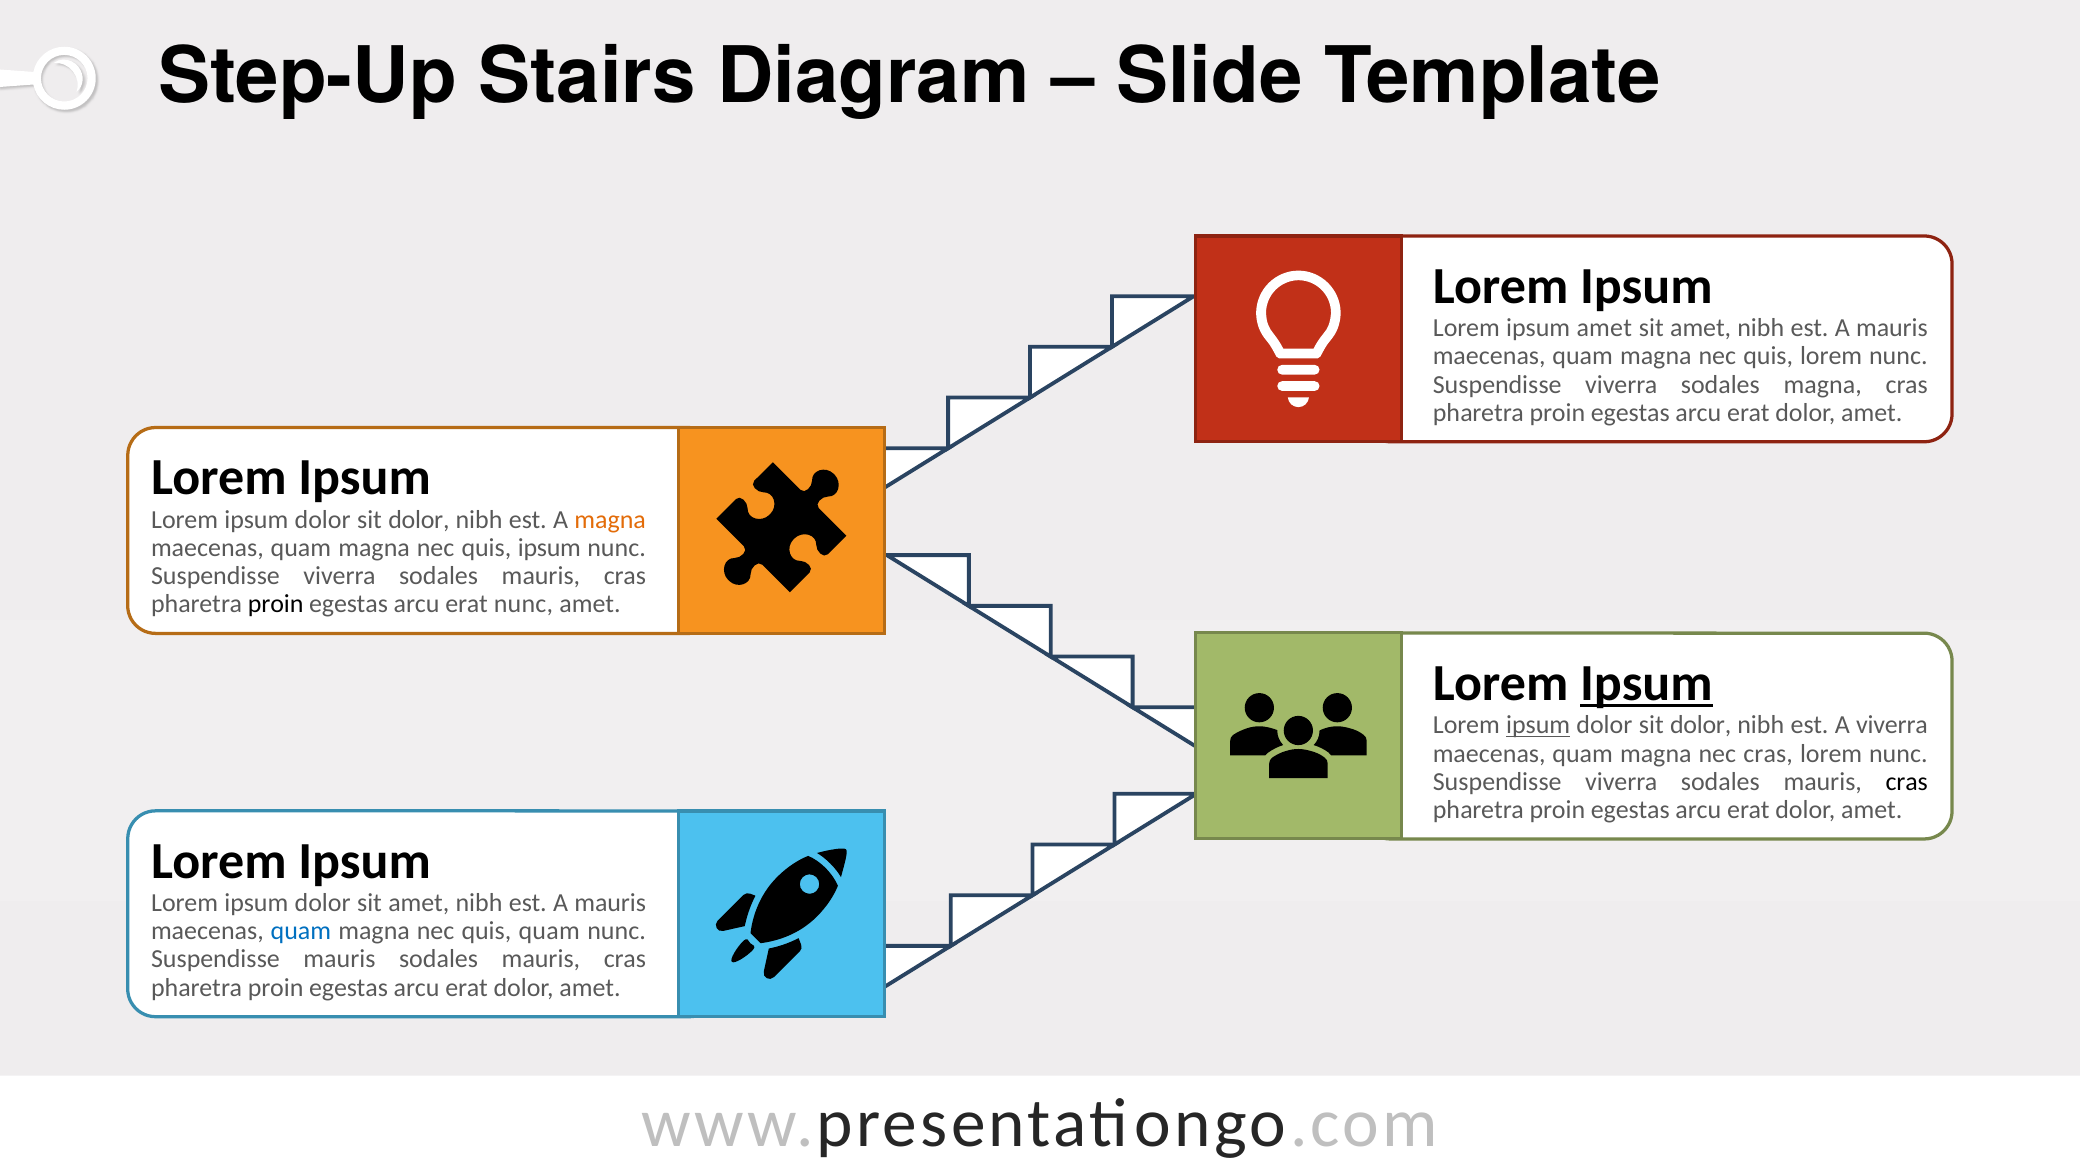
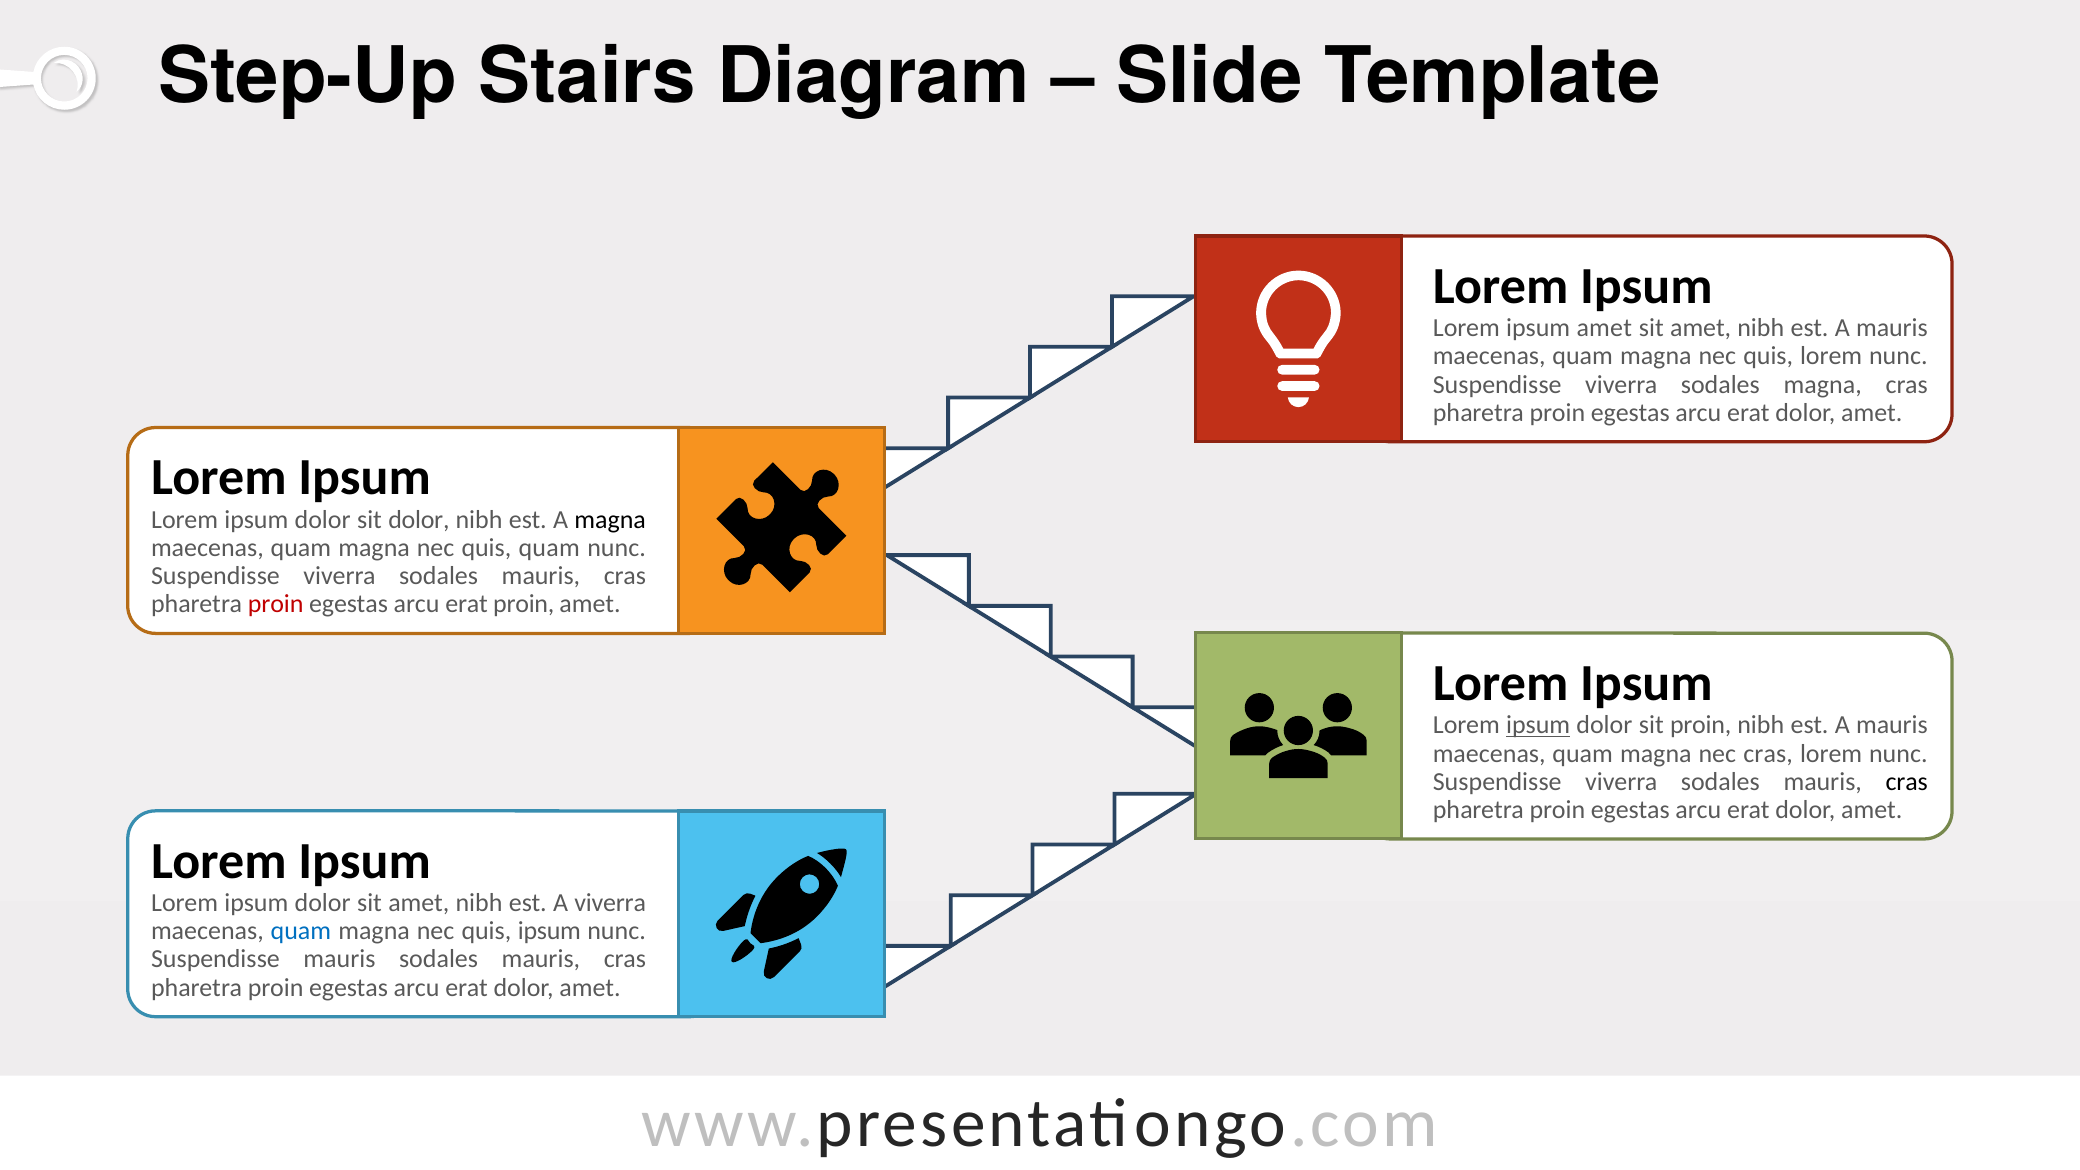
magna colour: orange -> black (610, 520)
quis ipsum: ipsum -> quam (549, 548)
proin colour: black -> red (276, 604)
erat nunc: nunc -> proin (524, 604)
Ipsum underline: present -> none (1646, 683)
dolor: dolor -> proin (1701, 725)
viverra: viverra -> mauris (1892, 725)
mauris: mauris -> viverra (610, 903)
quis quam: quam -> ipsum (549, 931)
